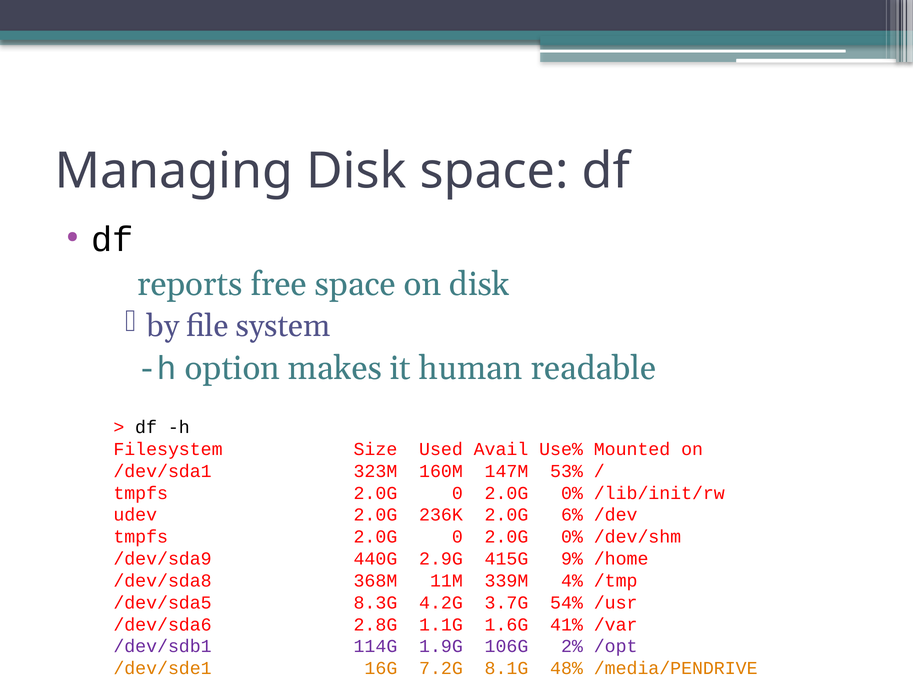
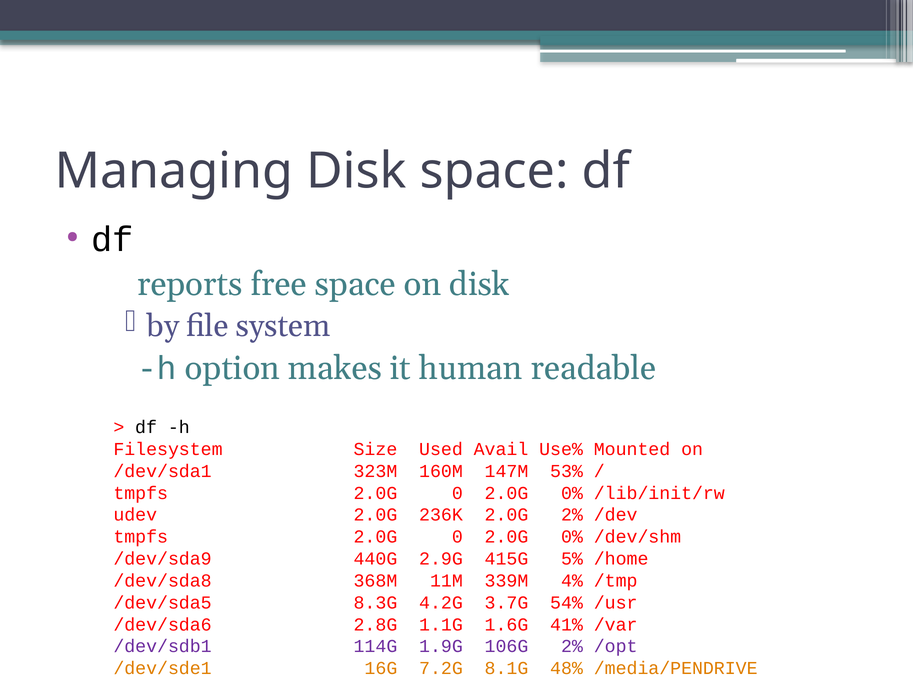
2.0G 6%: 6% -> 2% (572, 515)
9%: 9% -> 5% (572, 559)
